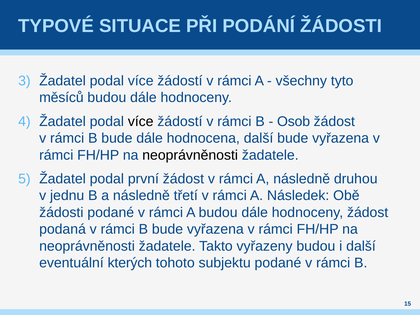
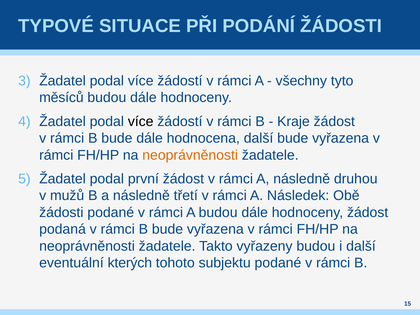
Osob: Osob -> Kraje (293, 121)
neoprávněnosti colour: black -> orange (190, 155)
jednu: jednu -> mužů (67, 196)
